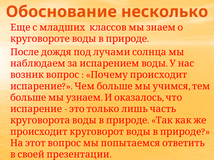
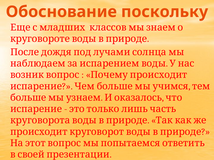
несколько: несколько -> поскольку (165, 12)
